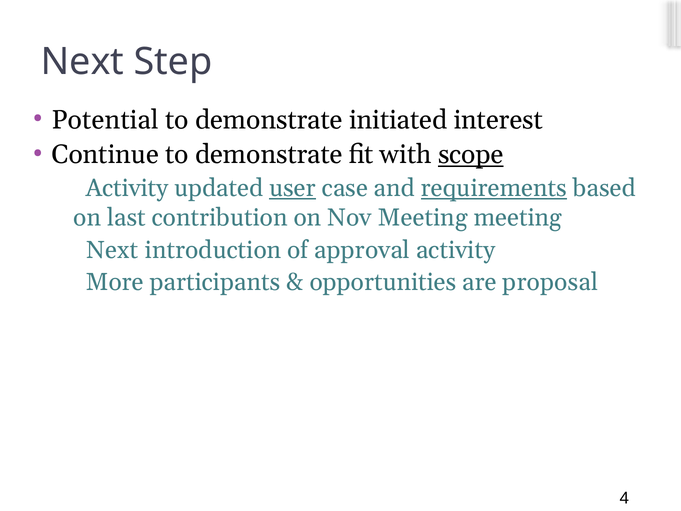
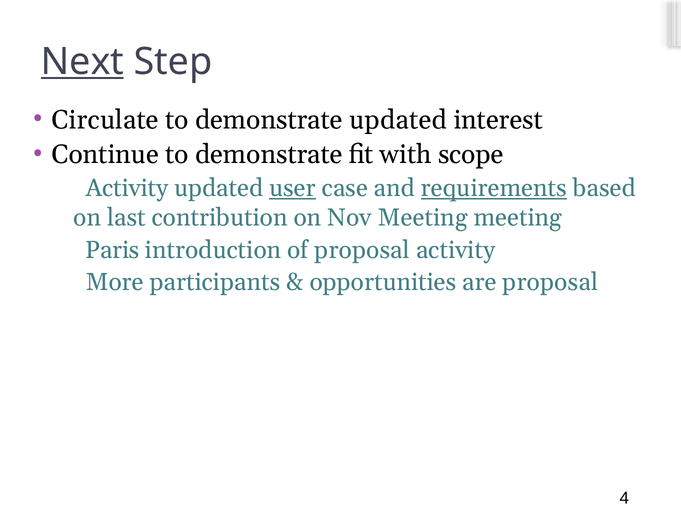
Next underline: none -> present (82, 62)
Potential: Potential -> Circulate (105, 120)
demonstrate initiated: initiated -> updated (398, 120)
scope underline: present -> none (471, 155)
Next: Next -> Paris (112, 250)
of approval: approval -> proposal (362, 250)
